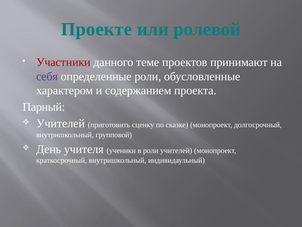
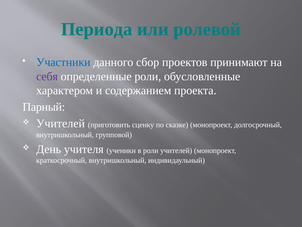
Проекте: Проекте -> Периода (97, 29)
Участники colour: red -> blue (63, 62)
теме: теме -> сбор (148, 62)
